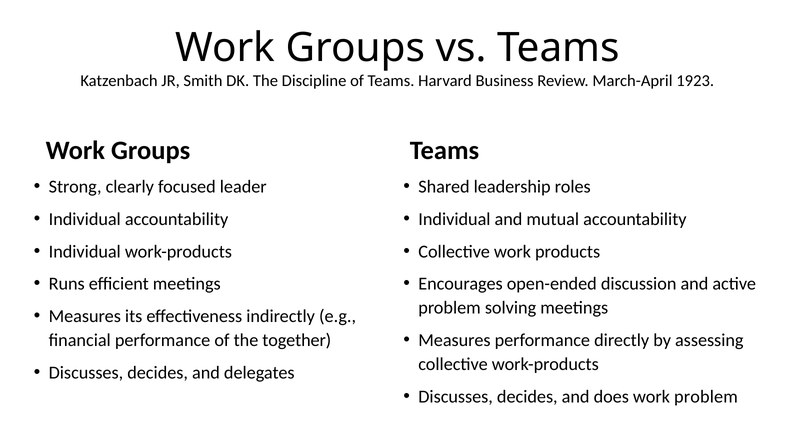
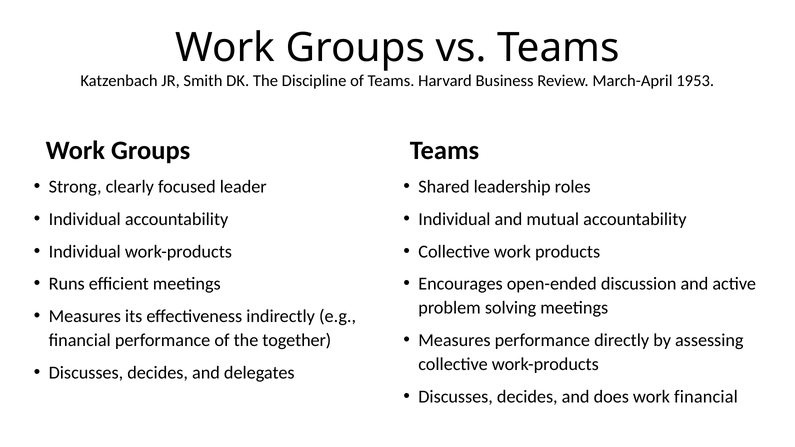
1923: 1923 -> 1953 (695, 81)
work problem: problem -> financial (706, 397)
